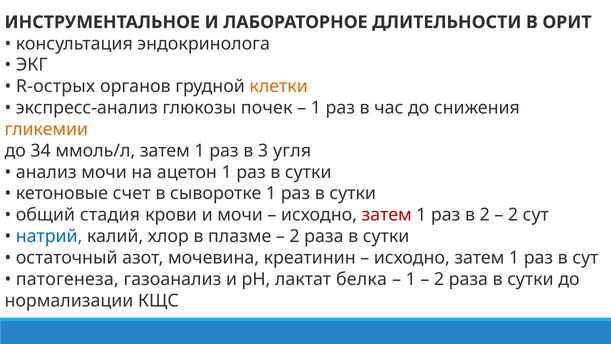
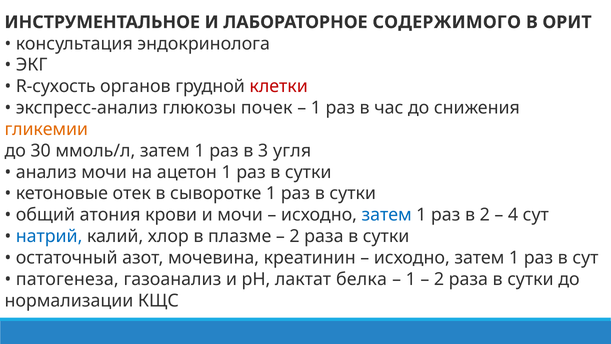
ДЛИТЕЛЬНОСТИ: ДЛИТЕЛЬНОСТИ -> СОДЕРЖИМОГО (447, 22)
R-острых: R-острых -> R-сухость (56, 86)
клетки colour: orange -> red (279, 86)
34: 34 -> 30 (41, 151)
счет: счет -> отек (132, 193)
стадия: стадия -> атония (110, 215)
затем colour: red -> blue (387, 215)
2: 2 -> 4 (513, 215)
